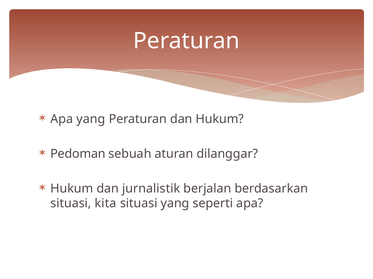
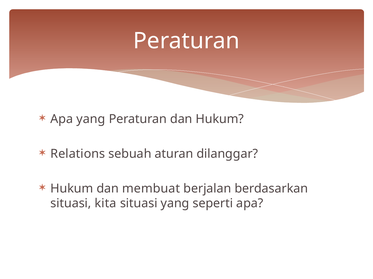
Pedoman: Pedoman -> Relations (78, 154)
jurnalistik: jurnalistik -> membuat (151, 189)
